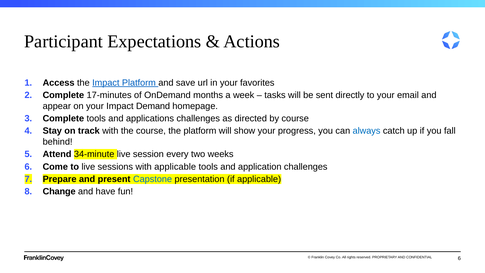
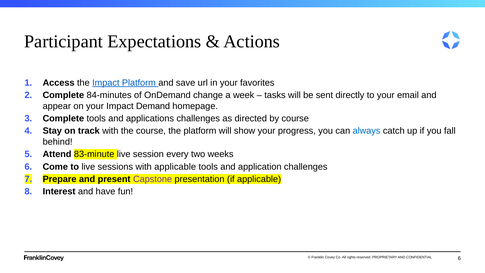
17-minutes: 17-minutes -> 84-minutes (109, 95)
months: months -> change (208, 95)
34-minute: 34-minute -> 83-minute (94, 154)
Capstone colour: blue -> purple (153, 179)
Change: Change -> Interest (59, 191)
